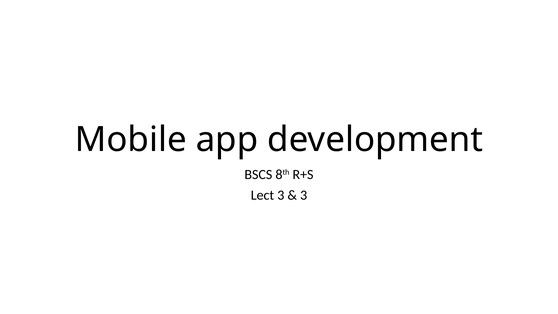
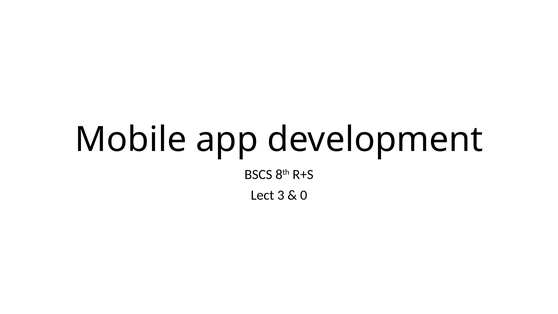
3: 3 -> 0 (304, 195)
